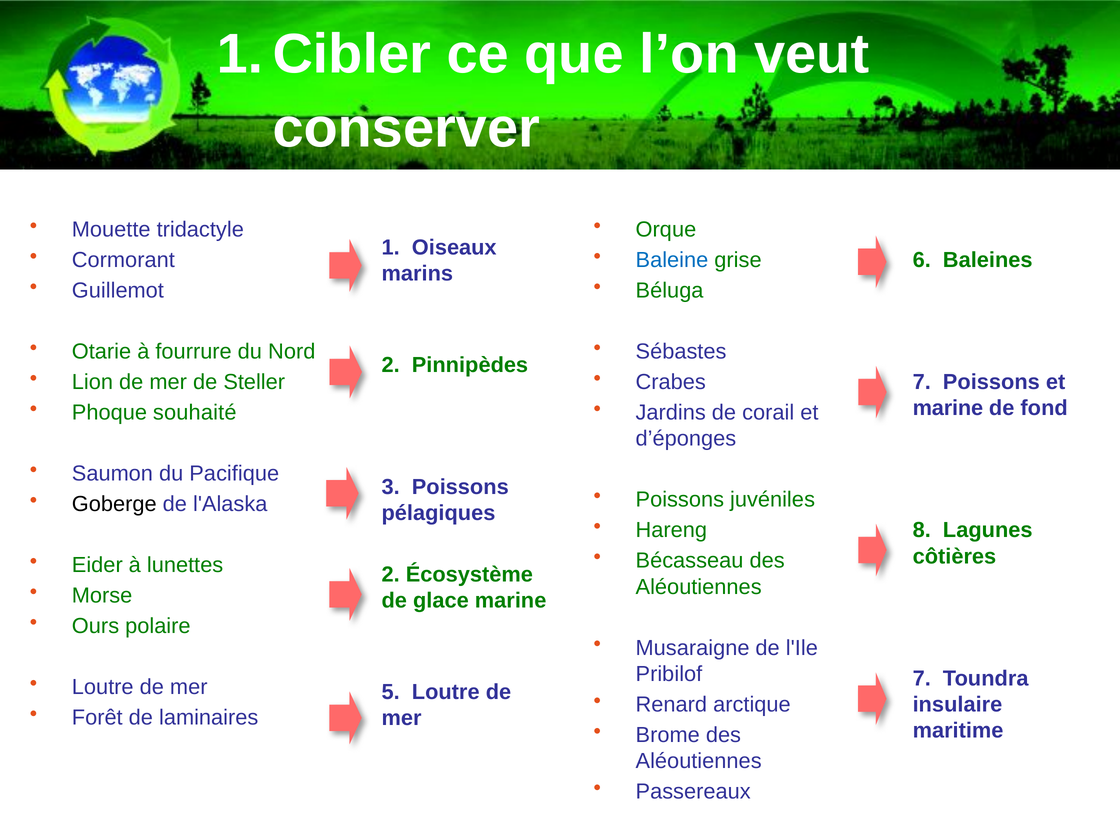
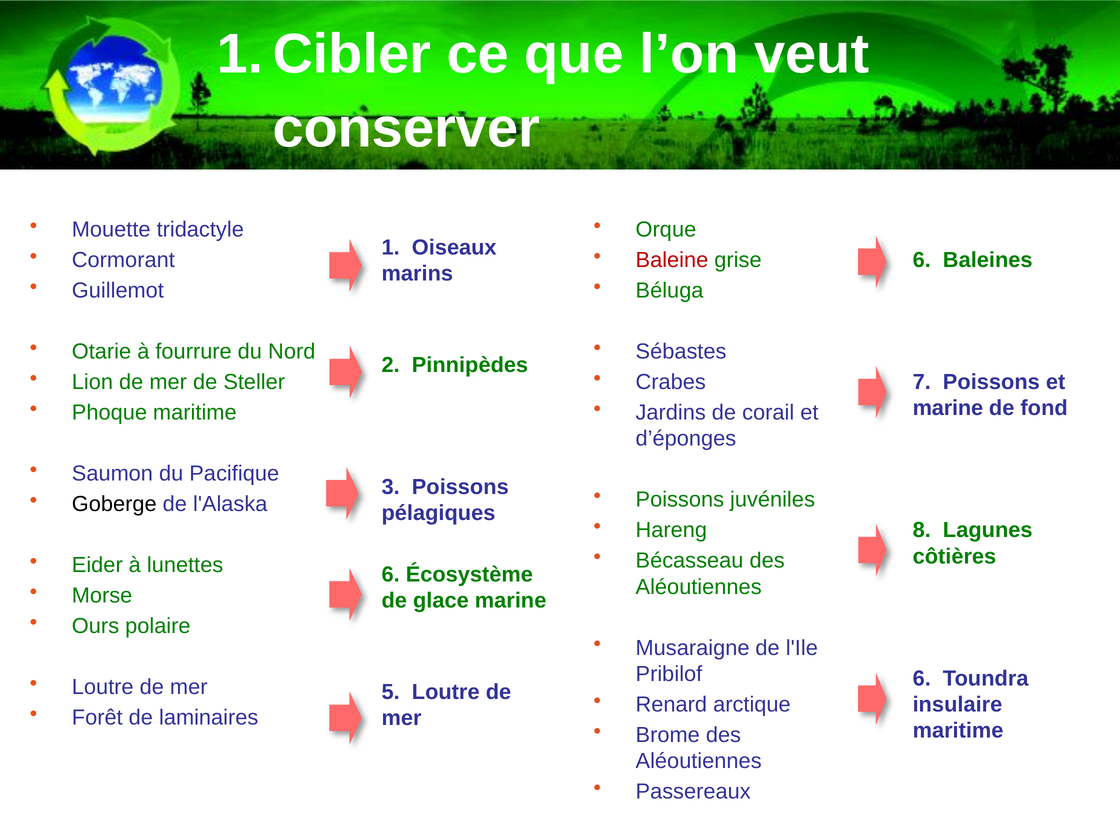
Baleine colour: blue -> red (672, 260)
Phoque souhaité: souhaité -> maritime (195, 413)
2: 2 -> 6 (391, 574)
7: 7 -> 6 (922, 678)
